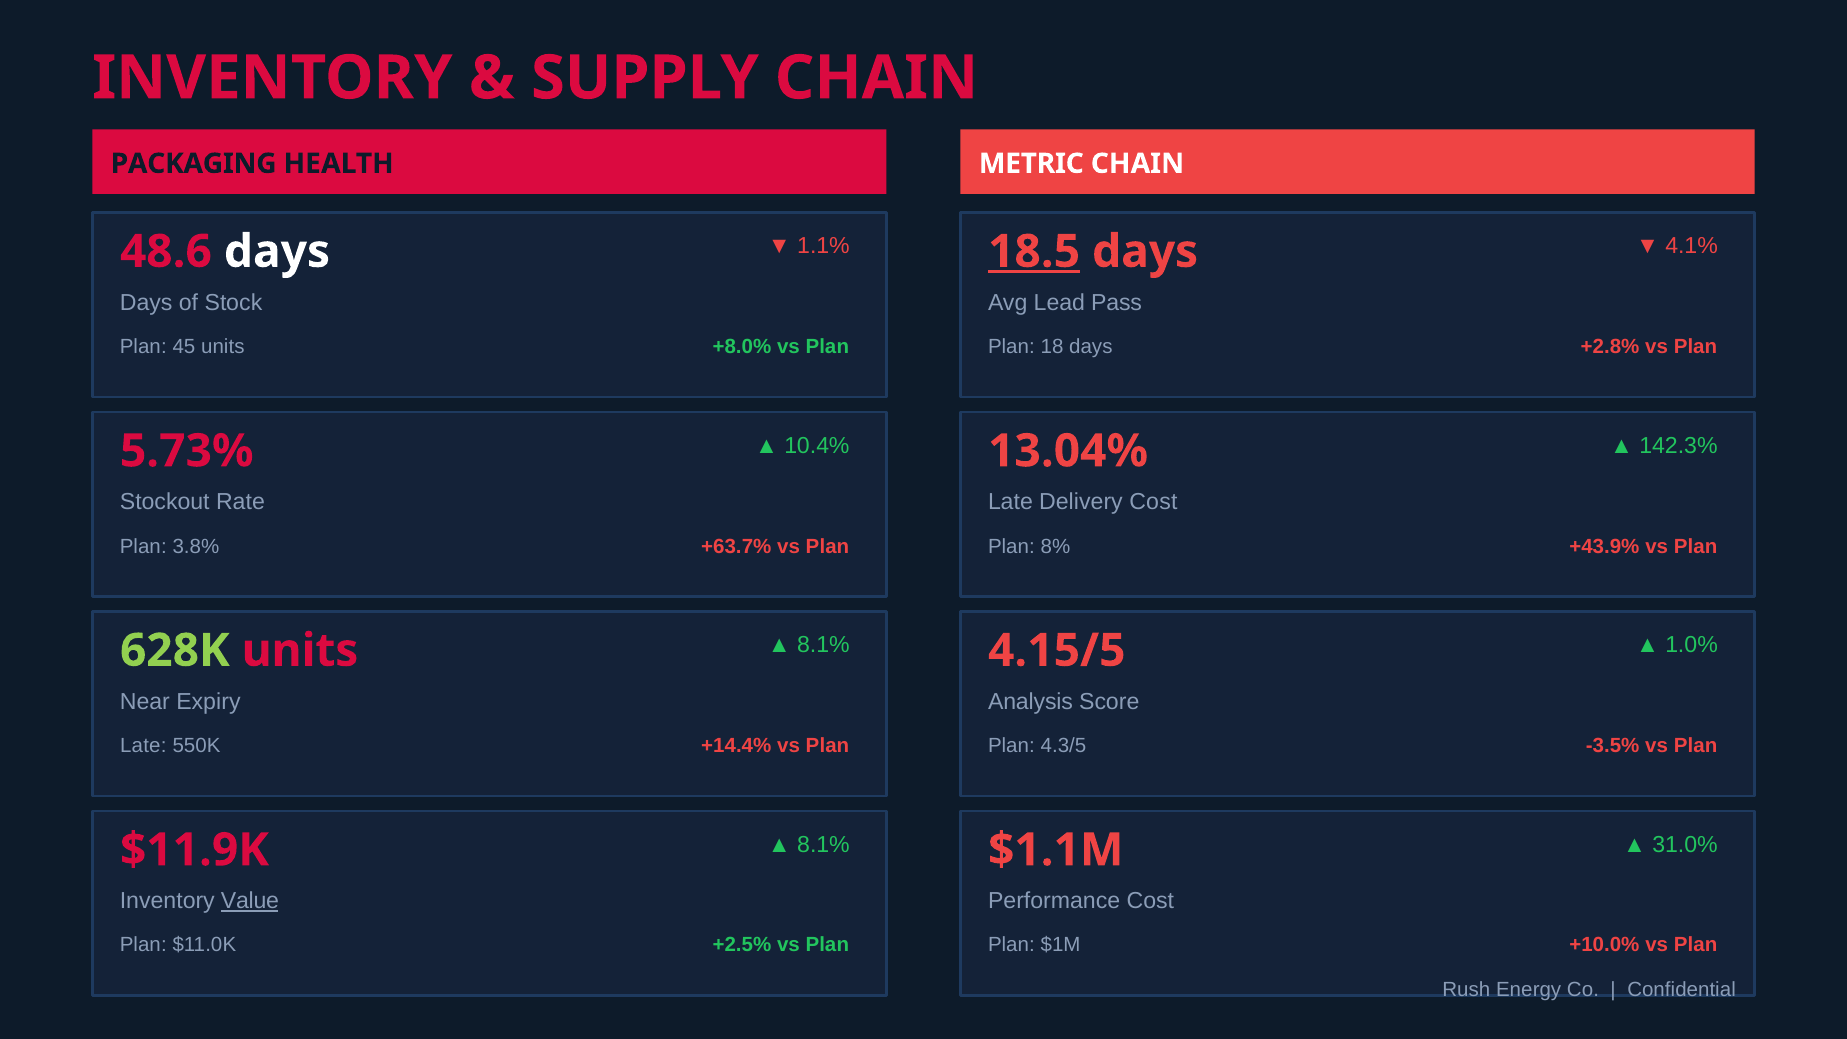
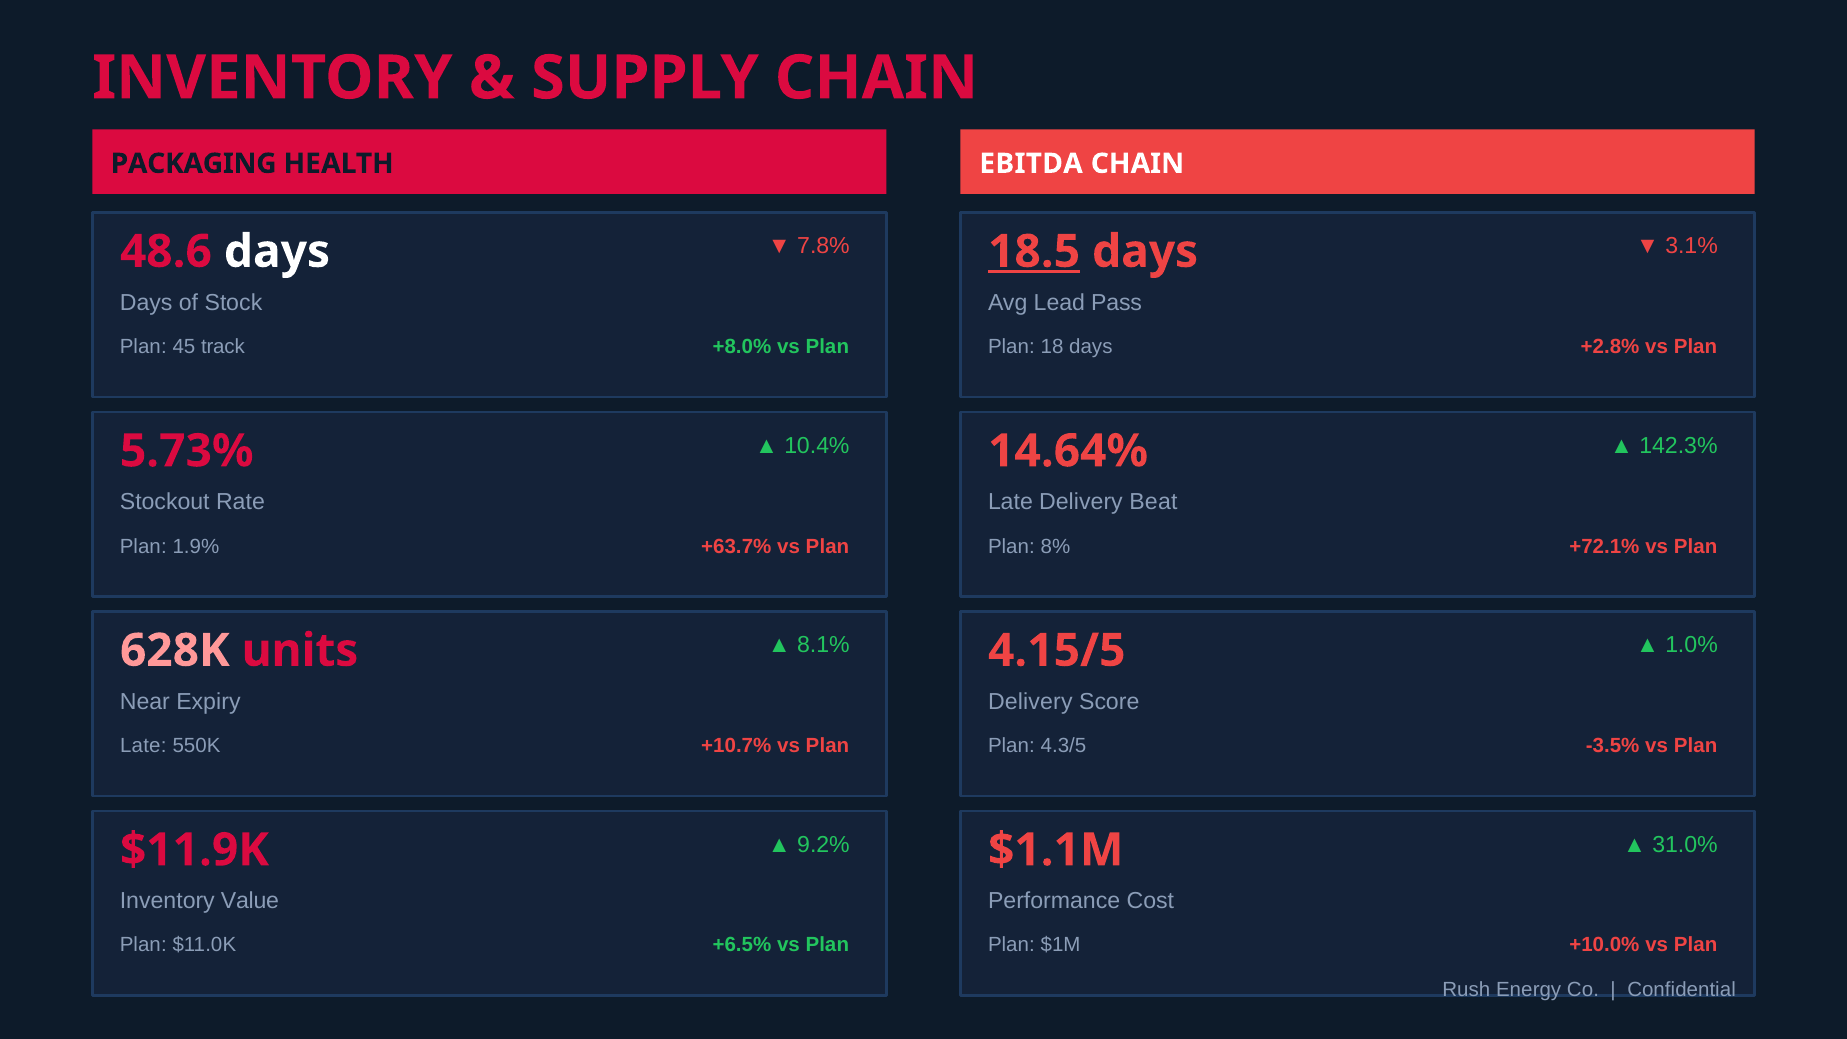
METRIC: METRIC -> EBITDA (1031, 164)
1.1%: 1.1% -> 7.8% (823, 246)
4.1%: 4.1% -> 3.1% (1692, 246)
45 units: units -> track (223, 347)
13.04%: 13.04% -> 14.64% (1068, 451)
Delivery Cost: Cost -> Beat (1153, 502)
3.8%: 3.8% -> 1.9% (196, 546)
+43.9%: +43.9% -> +72.1% (1604, 546)
628K colour: light green -> pink (175, 651)
Analysis: Analysis -> Delivery (1030, 702)
+14.4%: +14.4% -> +10.7% (736, 746)
8.1%: 8.1% -> 9.2% (823, 845)
Value underline: present -> none (250, 901)
+2.5%: +2.5% -> +6.5% (742, 945)
